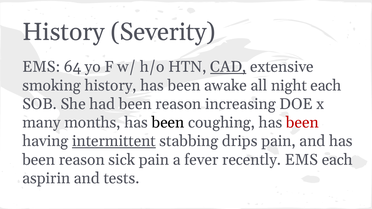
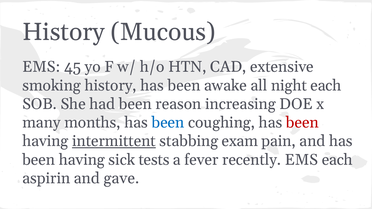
Severity: Severity -> Mucous (163, 32)
64: 64 -> 45 (72, 67)
CAD underline: present -> none (228, 67)
been colour: black -> blue (168, 123)
drips: drips -> exam (240, 141)
reason: reason -> having (82, 160)
sick pain: pain -> tests (154, 160)
tests: tests -> gave (121, 178)
